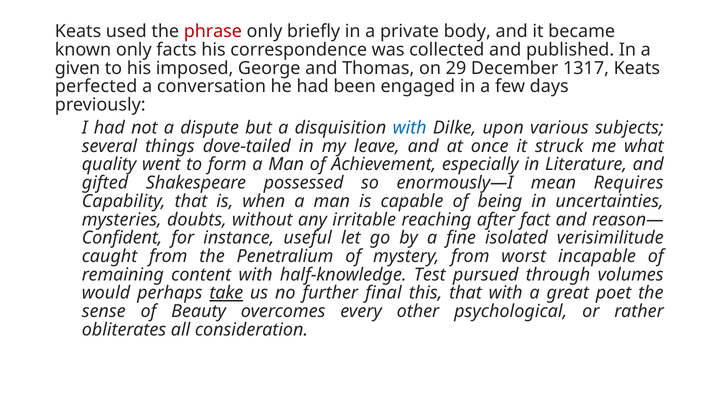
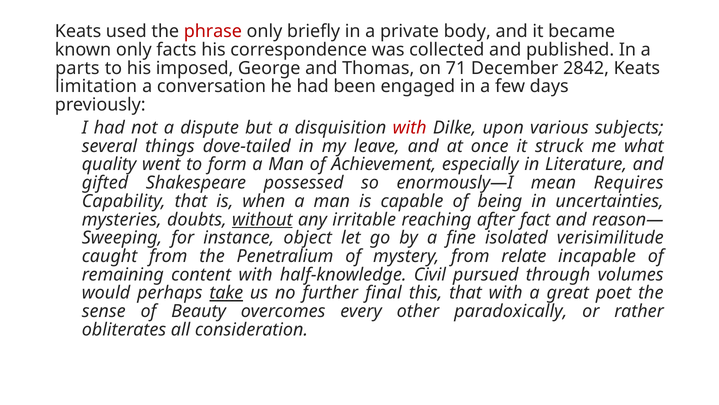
given: given -> parts (77, 68)
29: 29 -> 71 (456, 68)
1317: 1317 -> 2842 (586, 68)
perfected: perfected -> limitation (96, 86)
with colour: blue -> red (410, 128)
without underline: none -> present (262, 219)
Confident: Confident -> Sweeping (122, 238)
useful: useful -> object (308, 238)
worst: worst -> relate (524, 256)
Test: Test -> Civil (430, 274)
psychological: psychological -> paradoxically (511, 311)
